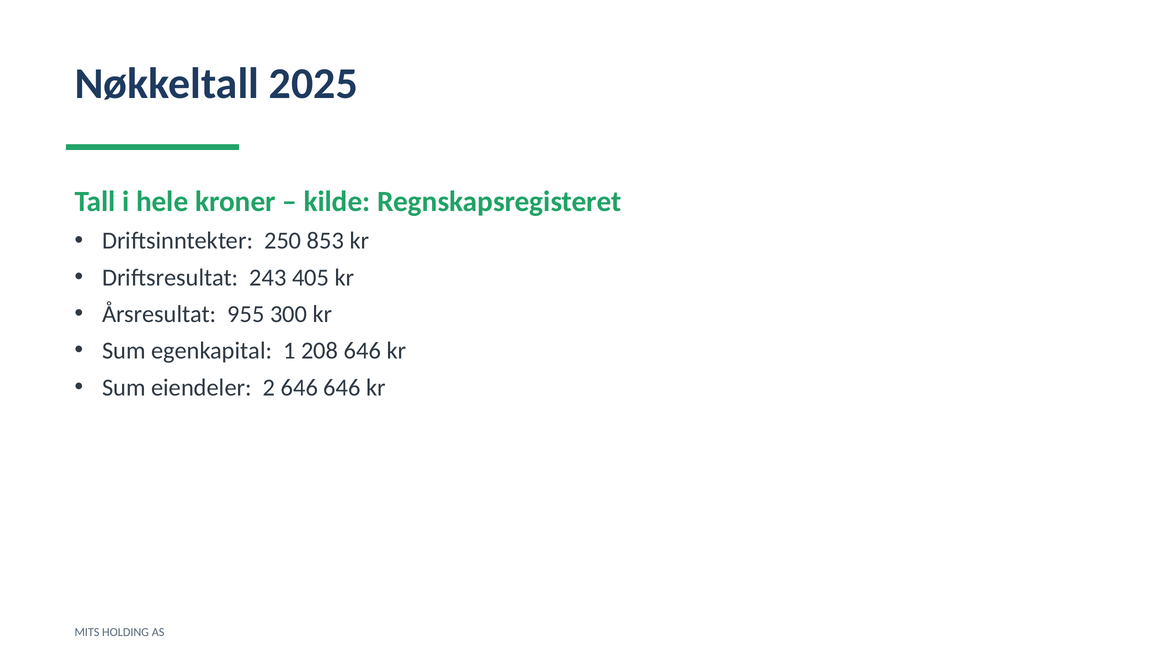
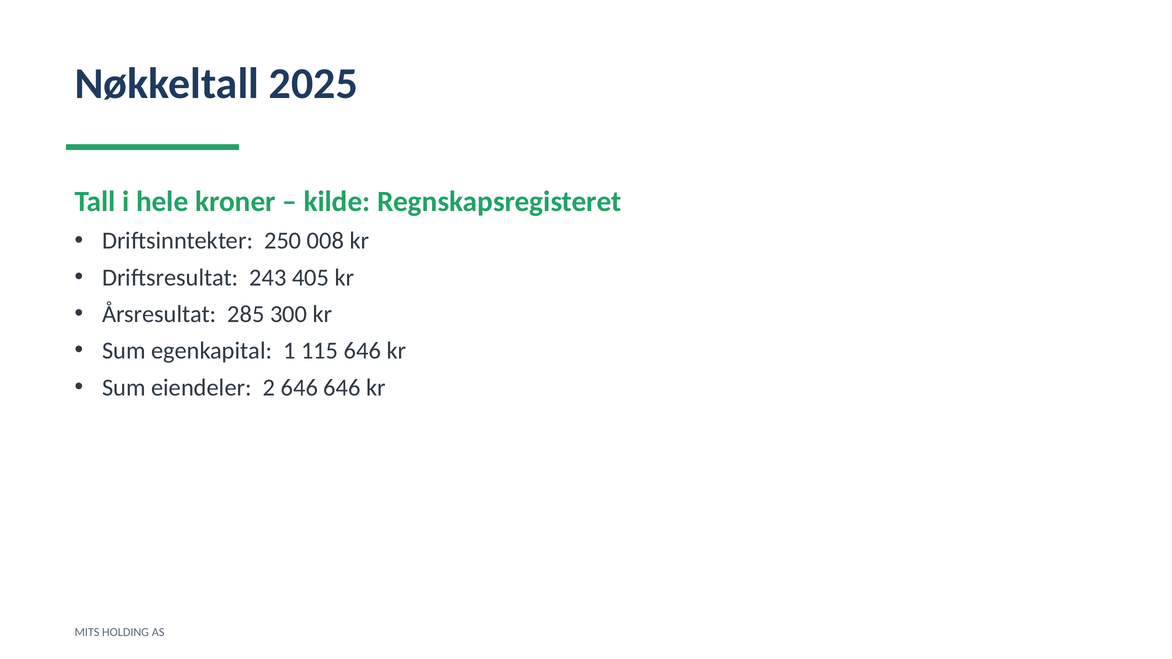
853: 853 -> 008 (325, 241)
955: 955 -> 285 (246, 314)
208: 208 -> 115 (320, 351)
